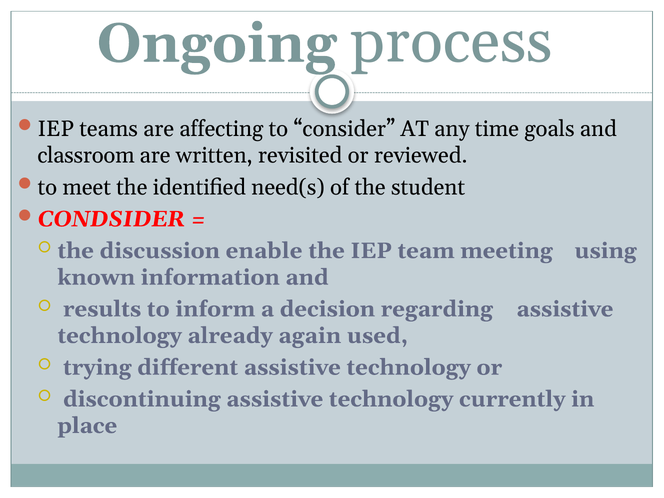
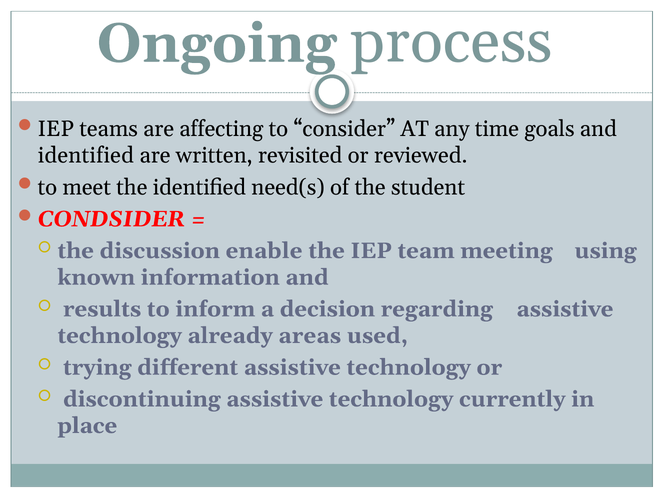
classroom: classroom -> identified (86, 156)
again: again -> areas (310, 336)
